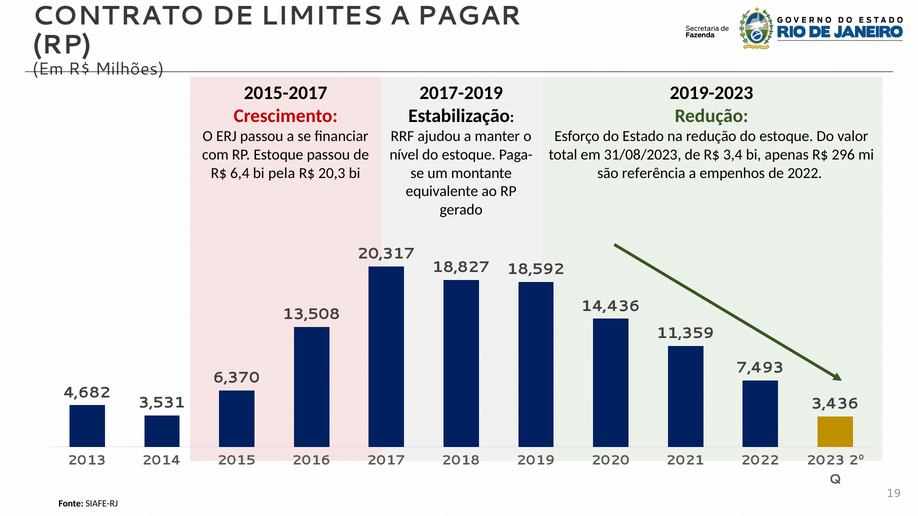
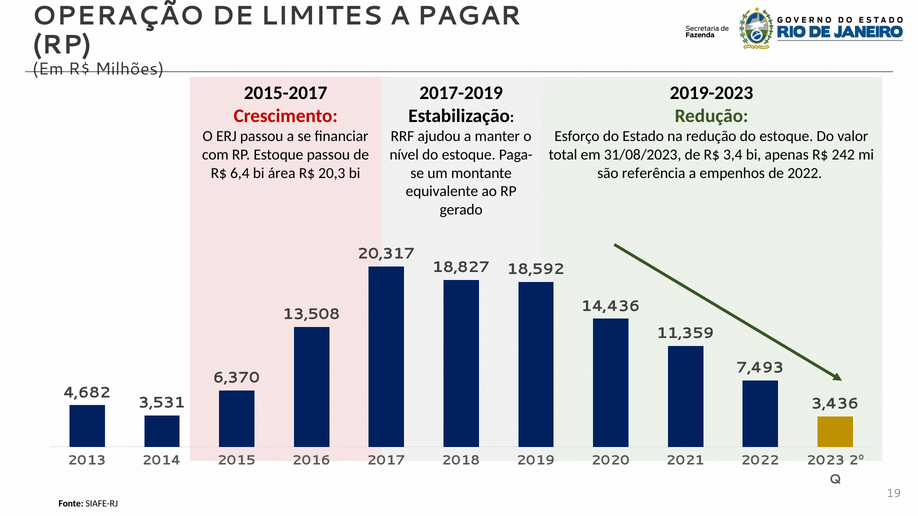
CONTRATO: CONTRATO -> OPERAÇÃO (118, 16)
296: 296 -> 242 (843, 155)
pela: pela -> área (282, 173)
